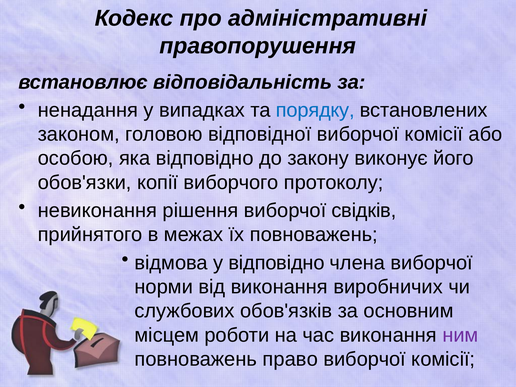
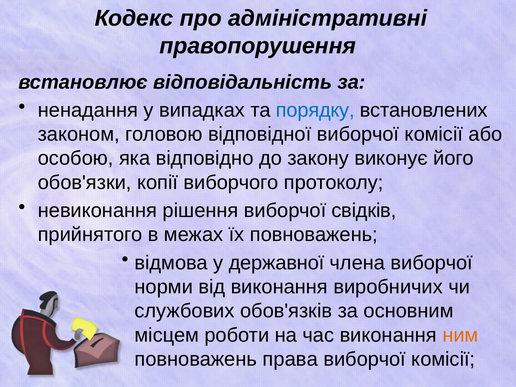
у відповідно: відповідно -> державної (277, 263)
ним colour: purple -> orange (460, 335)
право: право -> права (290, 359)
